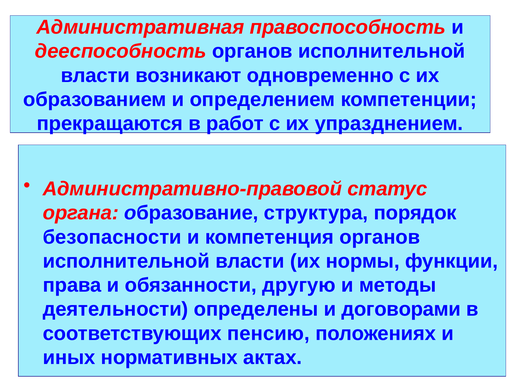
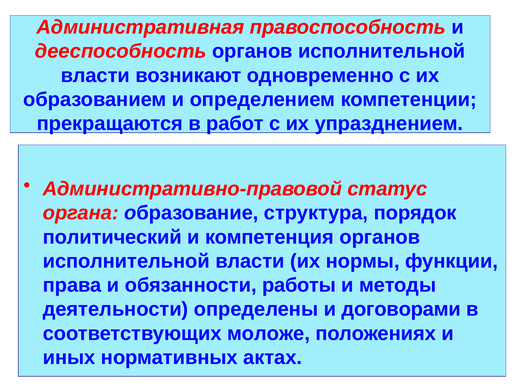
безопасности: безопасности -> политический (112, 237)
другую: другую -> работы (299, 285)
пенсию: пенсию -> моложе (269, 333)
